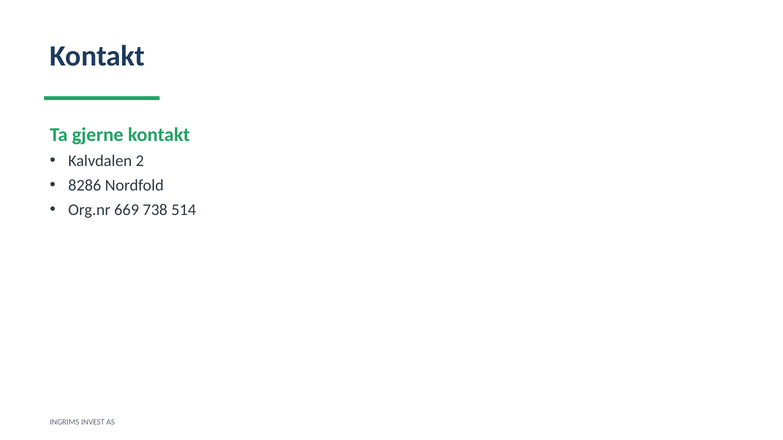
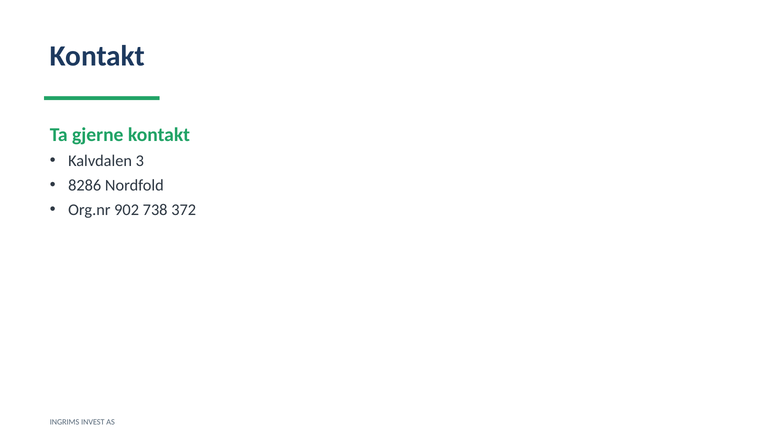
2: 2 -> 3 (140, 161)
669: 669 -> 902 (127, 210)
514: 514 -> 372 (184, 210)
